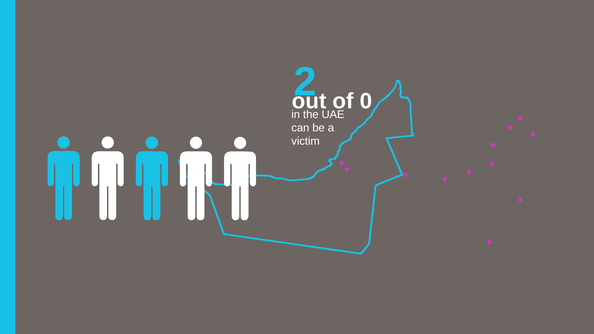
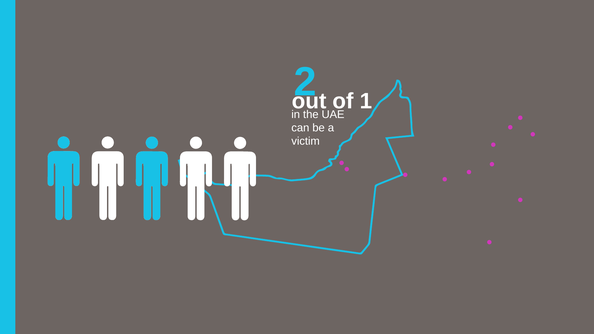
0: 0 -> 1 (366, 101)
